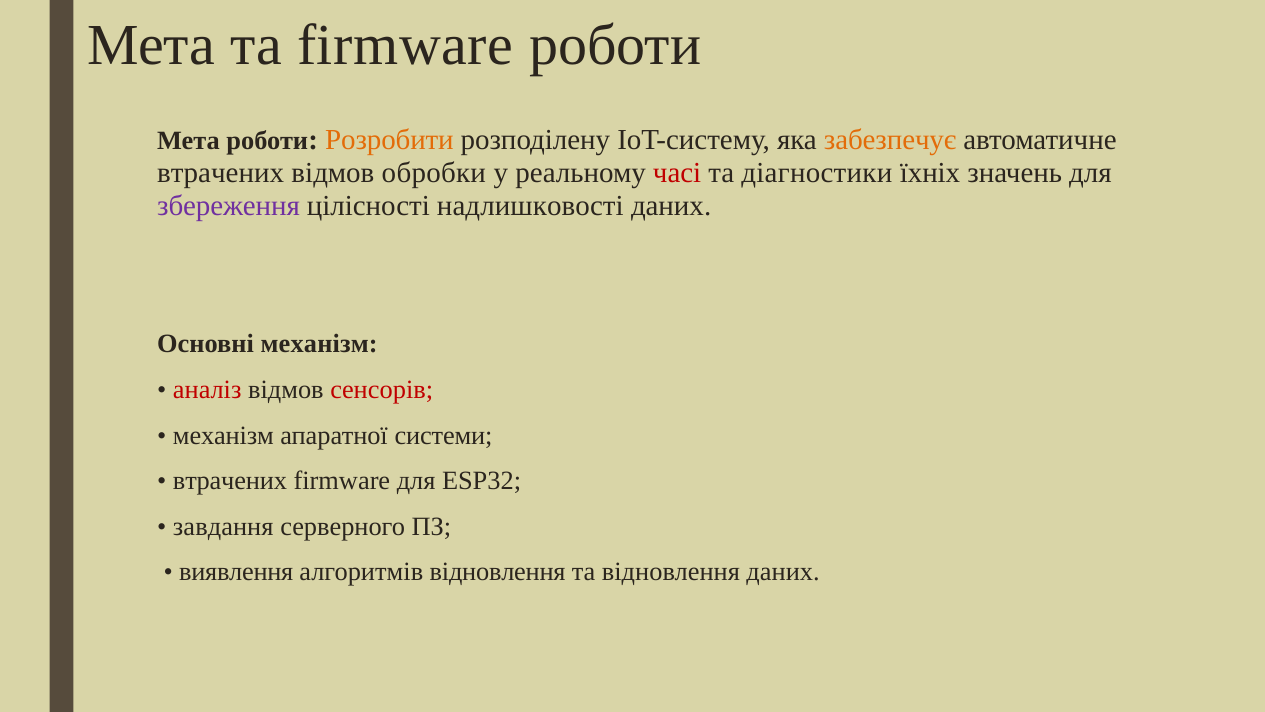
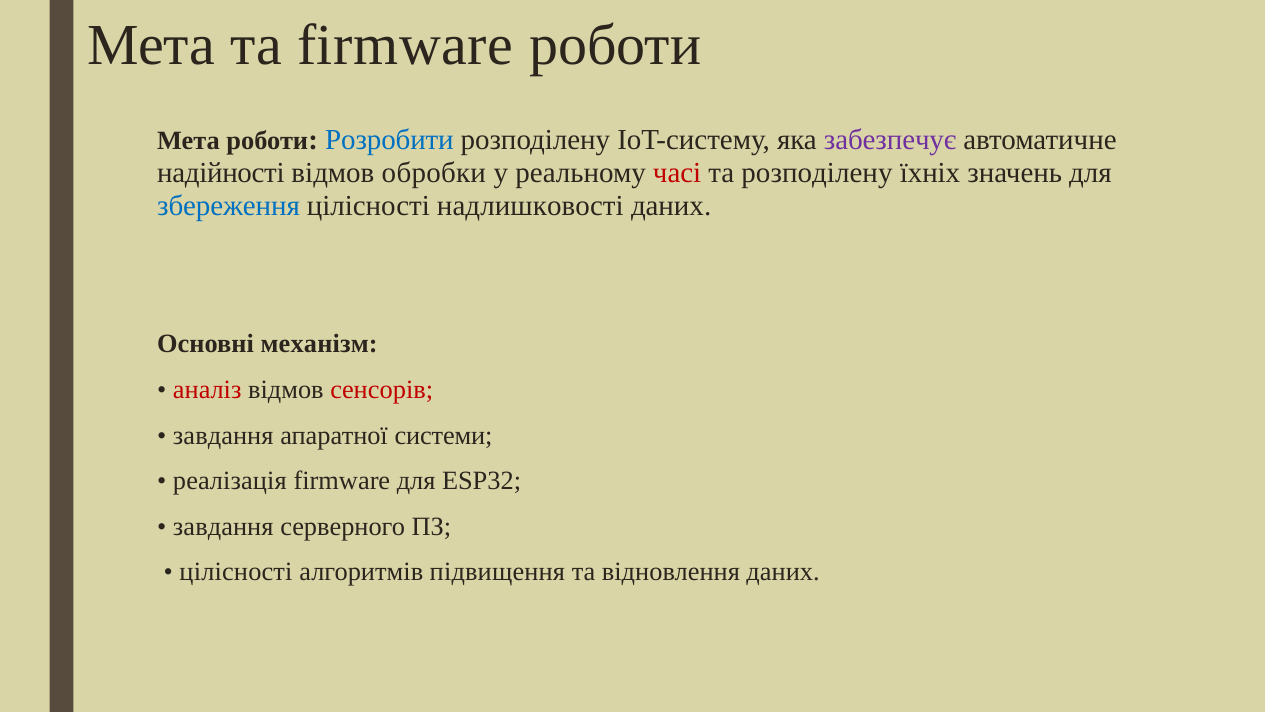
Розробити colour: orange -> blue (389, 140)
забезпечує colour: orange -> purple (890, 140)
втрачених: втрачених -> надійності (221, 173)
та діагностики: діагностики -> розподілену (817, 173)
збереження colour: purple -> blue (229, 206)
механізм: механізм -> завдання (223, 435)
втрачених: втрачених -> реалізація (230, 481)
виявлення: виявлення -> цілісності (236, 572)
алгоритмів відновлення: відновлення -> підвищення (497, 572)
